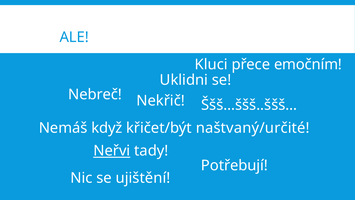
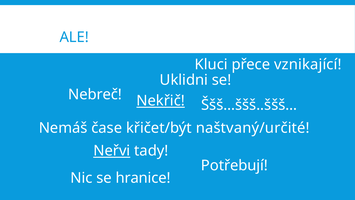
emočním: emočním -> vznikající (308, 64)
Nekřič underline: none -> present (161, 101)
když: když -> čase (107, 128)
ujištění: ujištění -> hranice (143, 178)
